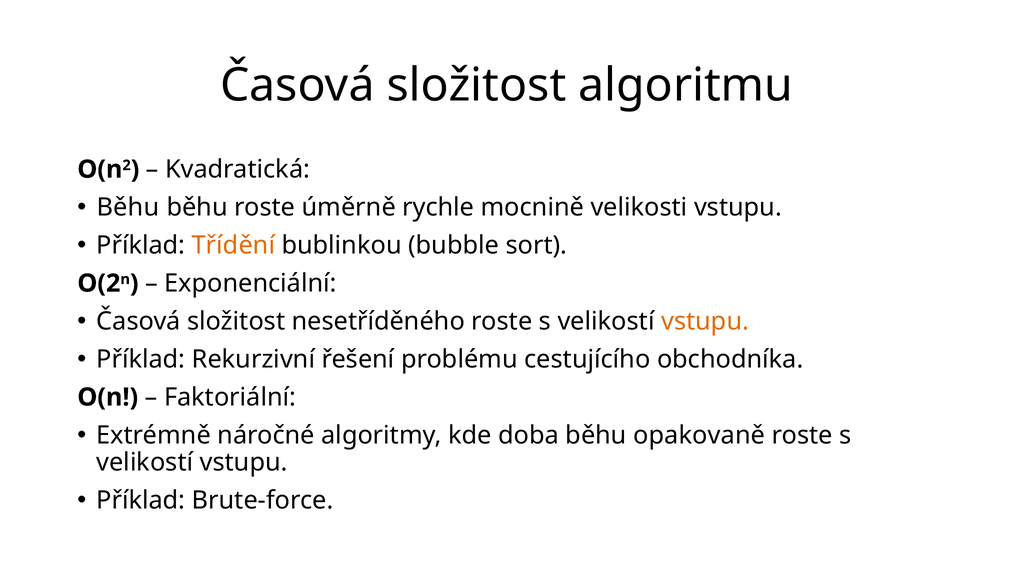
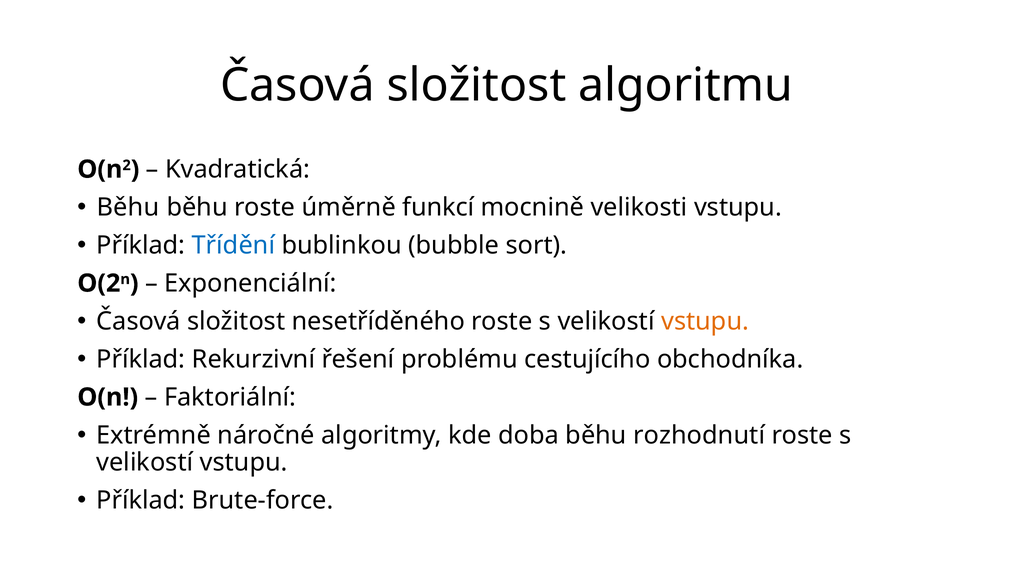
rychle: rychle -> funkcí (438, 207)
Třídění colour: orange -> blue (233, 245)
opakovaně: opakovaně -> rozhodnutí (699, 435)
